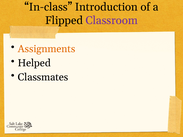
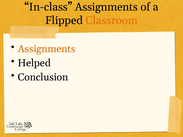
In-class Introduction: Introduction -> Assignments (106, 7)
Classroom colour: purple -> orange (112, 20)
Classmates: Classmates -> Conclusion (43, 77)
